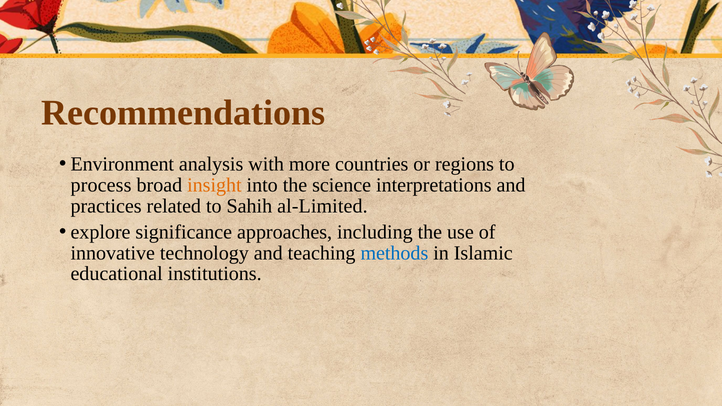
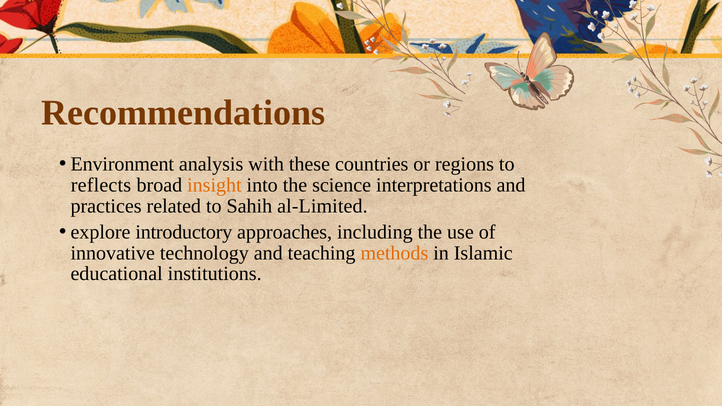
more: more -> these (309, 164)
process: process -> reflects (101, 185)
significance: significance -> introductory (184, 232)
methods colour: blue -> orange (394, 253)
